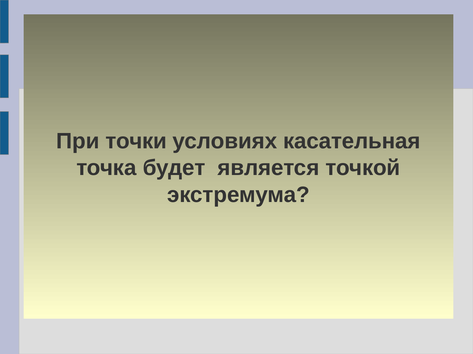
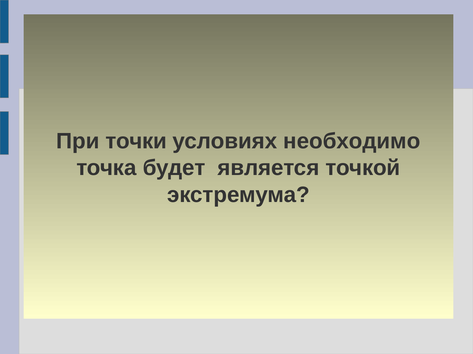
касательная: касательная -> необходимо (352, 141)
